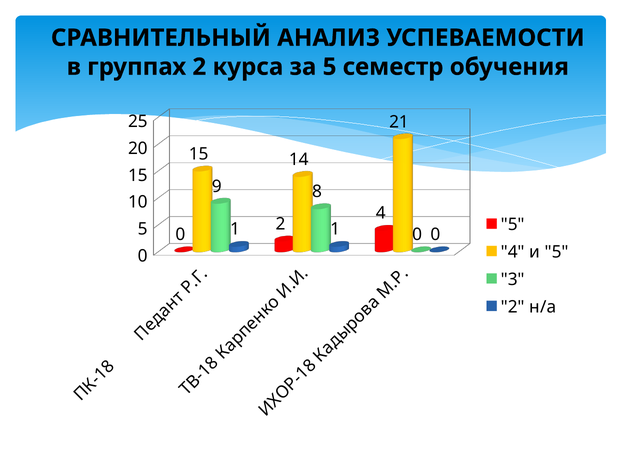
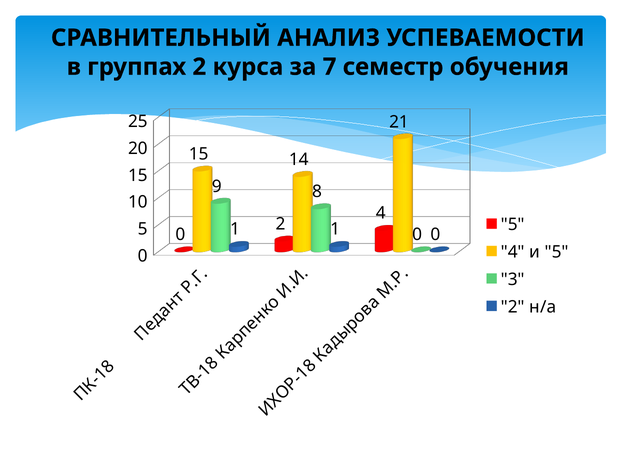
за 5: 5 -> 7 (330, 67)
